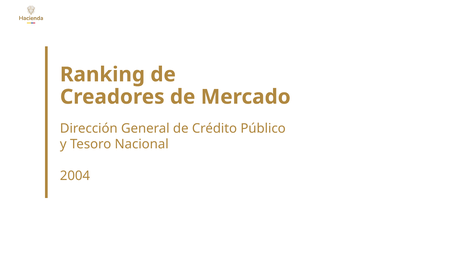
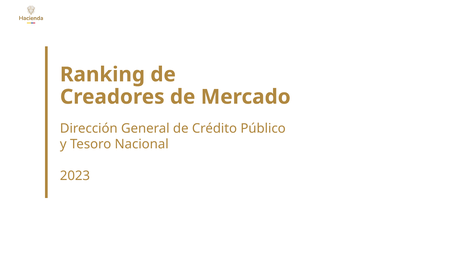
2004: 2004 -> 2023 (75, 176)
